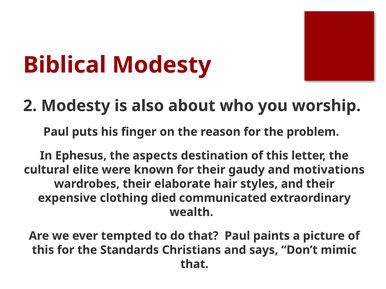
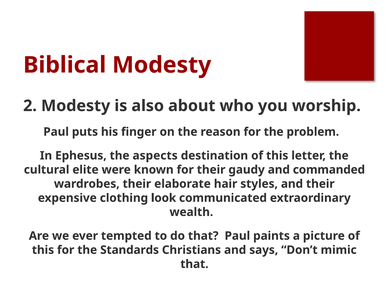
motivations: motivations -> commanded (329, 170)
died: died -> look (164, 198)
